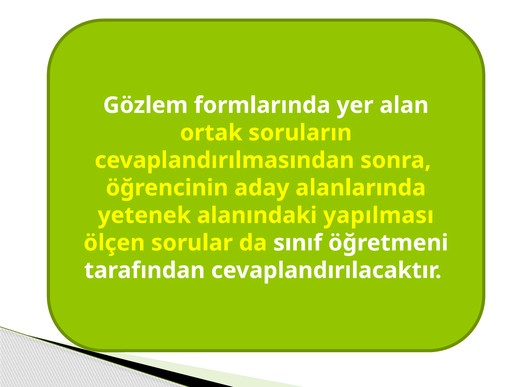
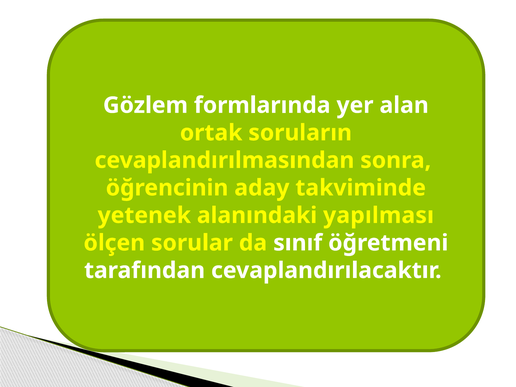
alanlarında: alanlarında -> takviminde (361, 188)
